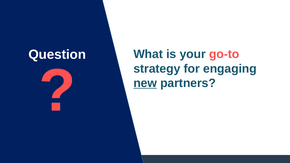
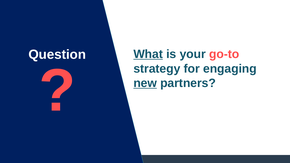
What underline: none -> present (148, 54)
